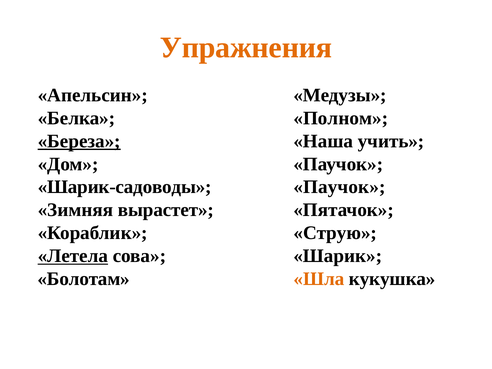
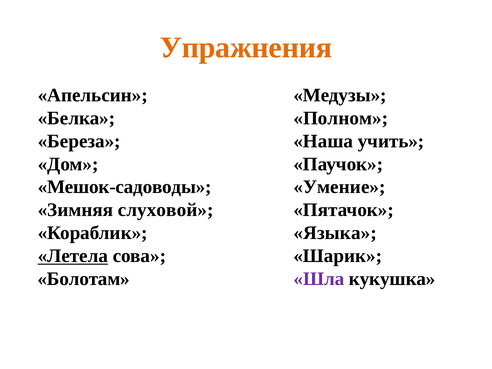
Береза underline: present -> none (79, 141)
Шарик-садоводы: Шарик-садоводы -> Мешок-садоводы (125, 187)
Паучок: Паучок -> Умение (340, 187)
вырастет: вырастет -> слуховой (166, 210)
Струю: Струю -> Языка (335, 233)
Шла colour: orange -> purple (319, 279)
